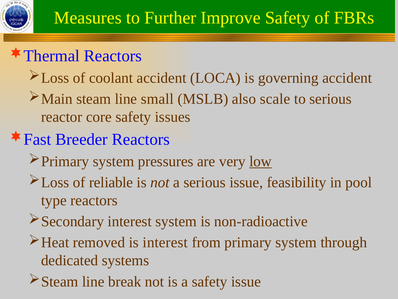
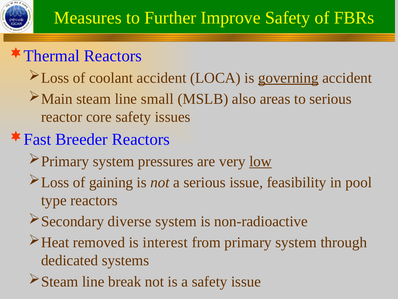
governing underline: none -> present (288, 78)
scale: scale -> areas (275, 99)
reliable: reliable -> gaining (111, 182)
interest: interest -> diverse (130, 221)
